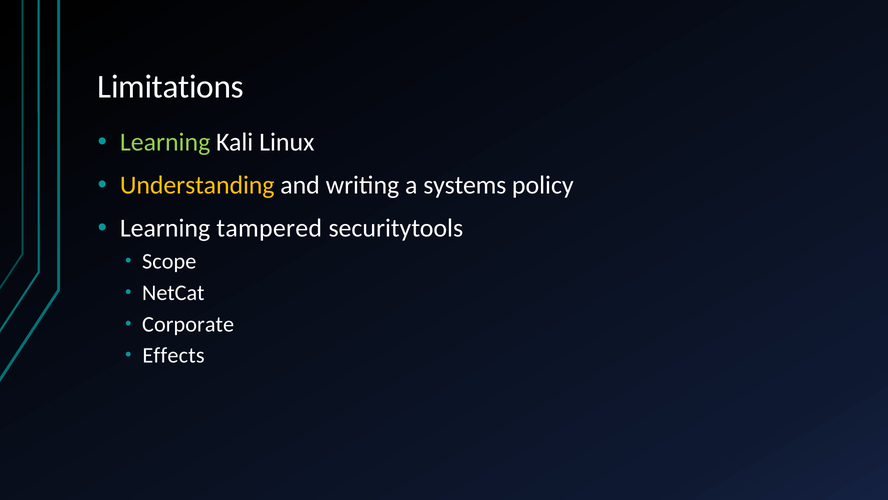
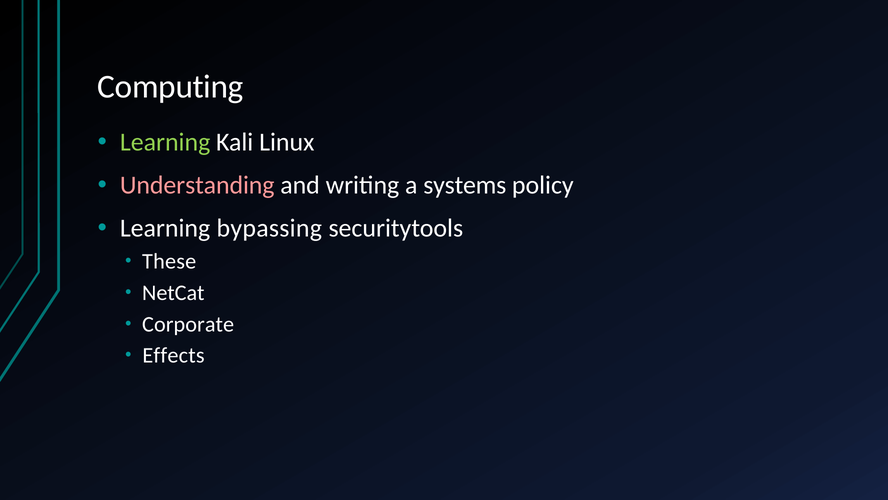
Limitations: Limitations -> Computing (171, 87)
Understanding colour: yellow -> pink (197, 185)
tampered: tampered -> bypassing (269, 228)
Scope: Scope -> These (169, 261)
